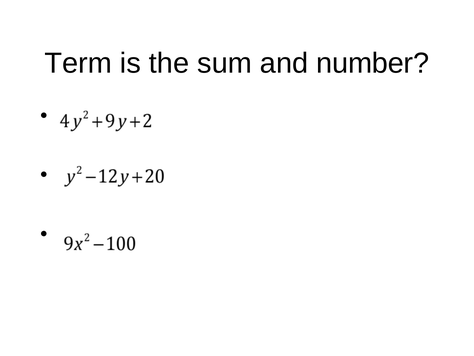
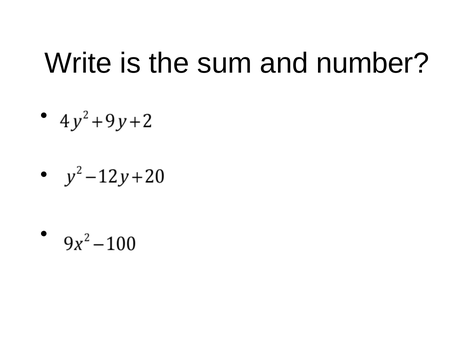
Term: Term -> Write (78, 63)
